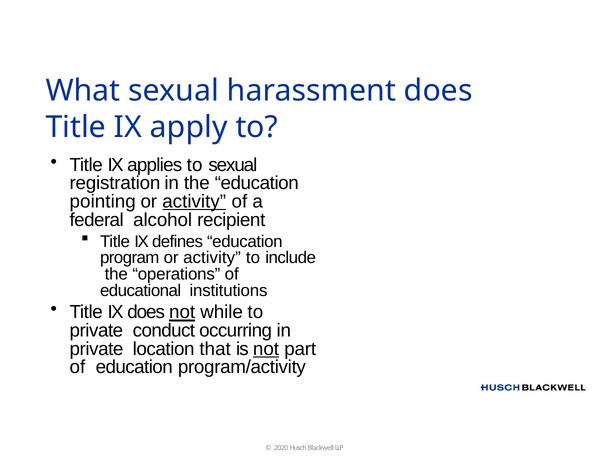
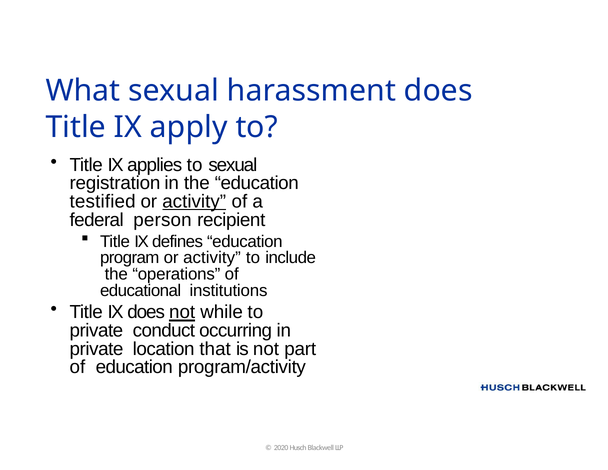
pointing: pointing -> testified (103, 201)
alcohol: alcohol -> person (162, 220)
not underline: present -> none (266, 349)
